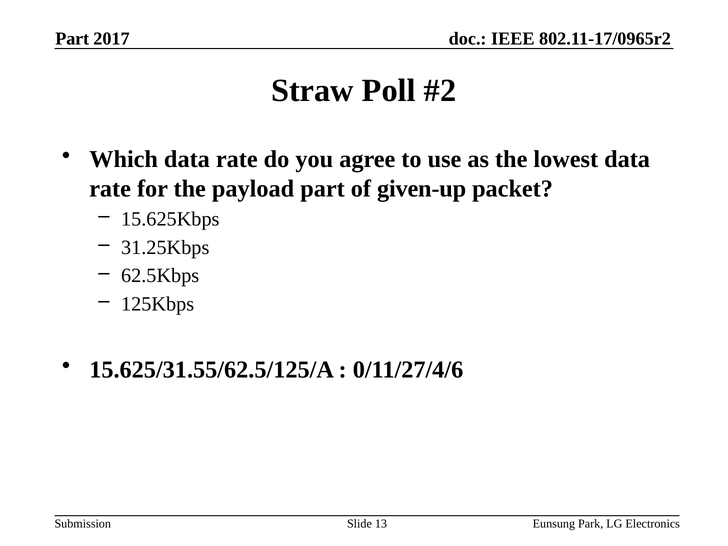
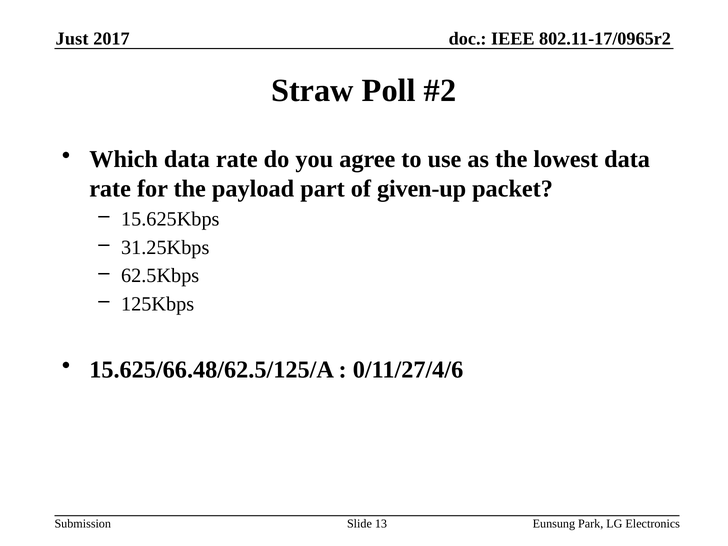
Part: Part -> Just (72, 39)
15.625/31.55/62.5/125/A: 15.625/31.55/62.5/125/A -> 15.625/66.48/62.5/125/A (212, 370)
